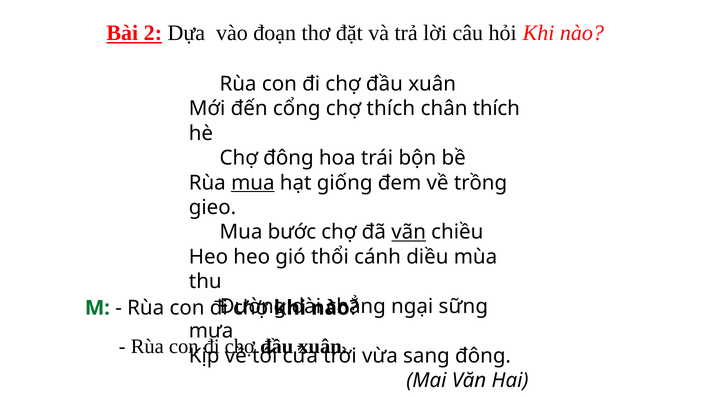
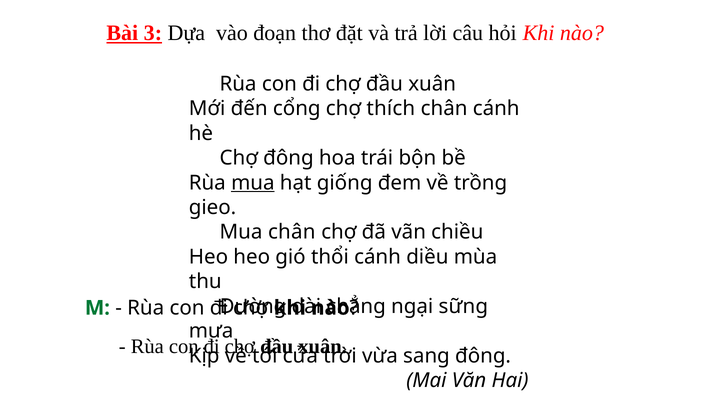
2: 2 -> 3 (153, 33)
chân thích: thích -> cánh (496, 108)
Mua bước: bước -> chân (292, 232)
vãn underline: present -> none (409, 232)
